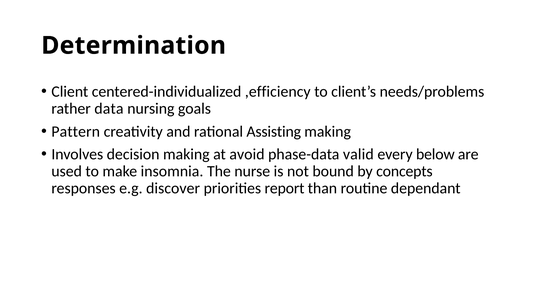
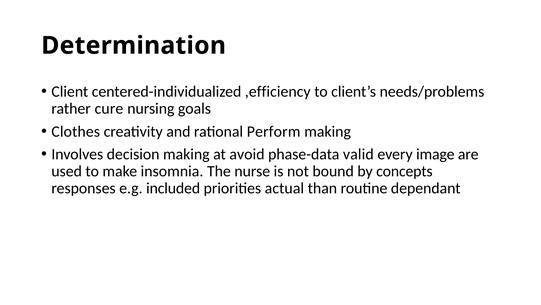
data: data -> cure (109, 109)
Pattern: Pattern -> Clothes (76, 131)
Assisting: Assisting -> Perform (274, 131)
below: below -> image (435, 154)
discover: discover -> included (173, 188)
report: report -> actual (284, 188)
